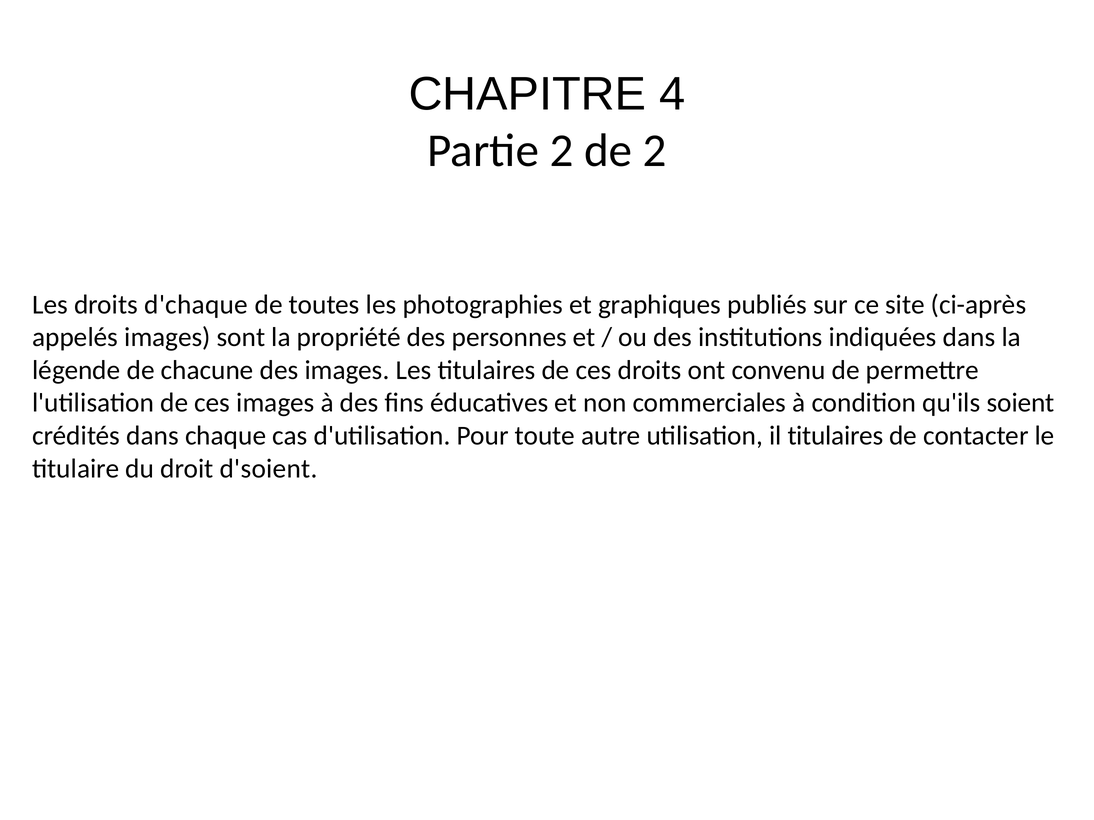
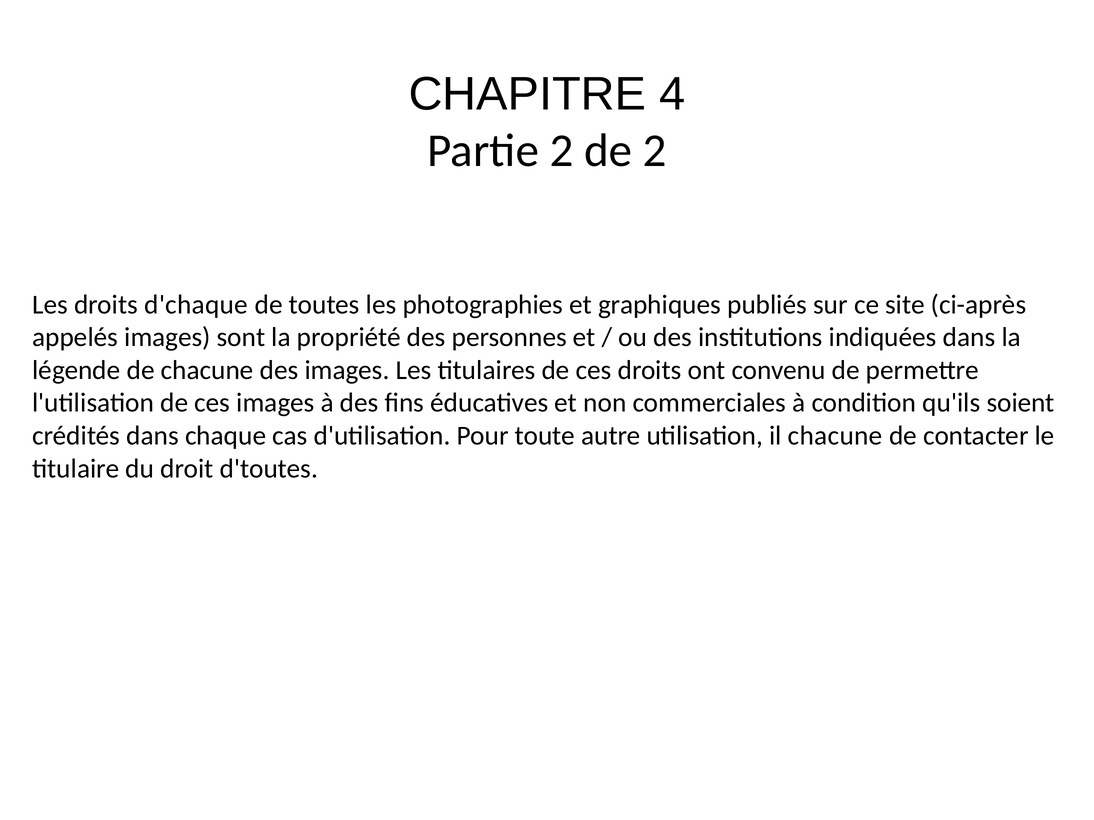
il titulaires: titulaires -> chacune (835, 436)
d'soient: d'soient -> d'toutes (269, 469)
